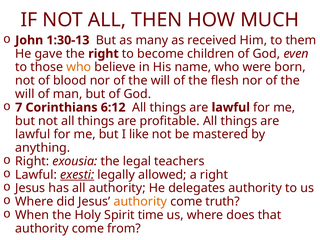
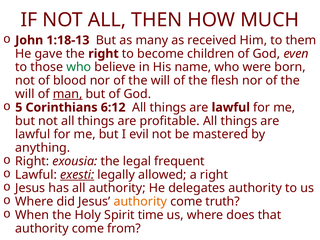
1:30-13: 1:30-13 -> 1:18-13 (68, 40)
who colour: orange -> green (79, 67)
man underline: none -> present (68, 94)
7: 7 -> 5 (19, 107)
like: like -> evil (139, 134)
teachers: teachers -> frequent (179, 161)
